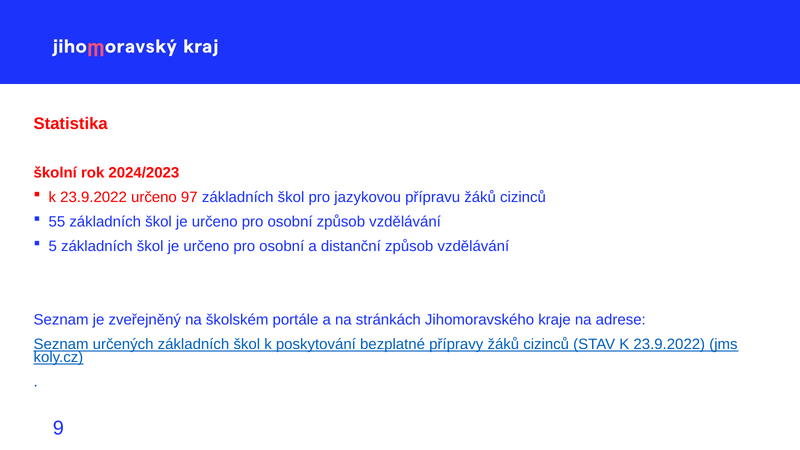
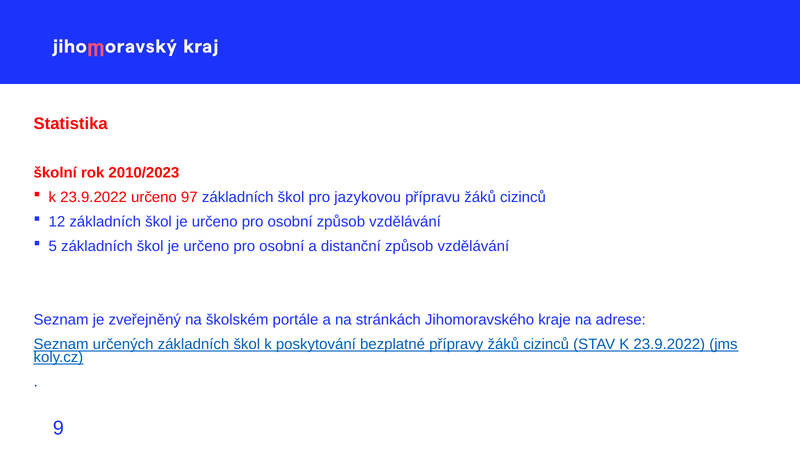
2024/2023: 2024/2023 -> 2010/2023 (144, 173)
55: 55 -> 12 (57, 222)
